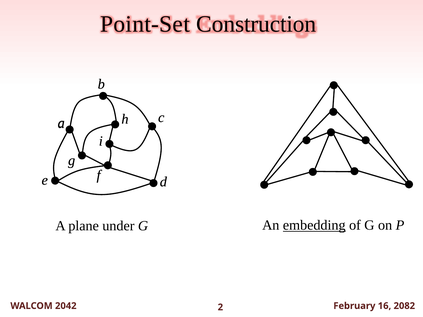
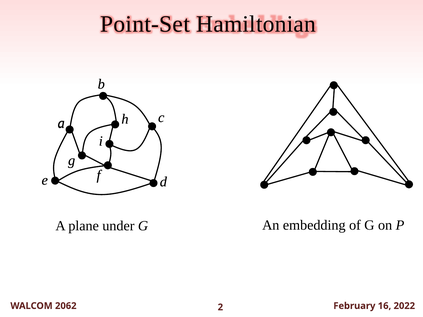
Construction: Construction -> Hamiltonian (256, 24)
embedding underline: present -> none (314, 225)
2042: 2042 -> 2062 (66, 306)
2082: 2082 -> 2022 (404, 306)
